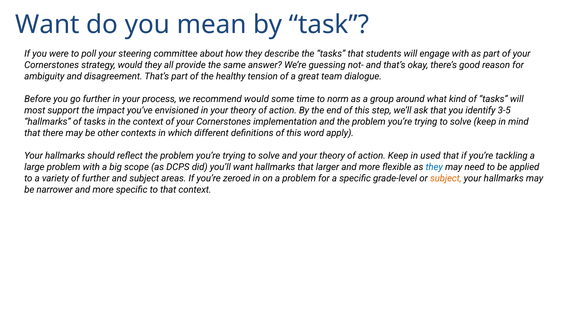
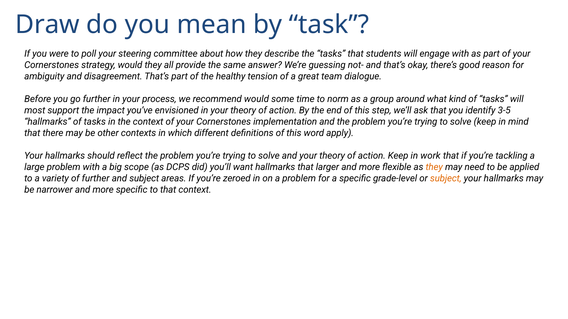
Want: Want -> Draw (48, 25)
used: used -> work (430, 156)
they colour: blue -> orange (434, 167)
